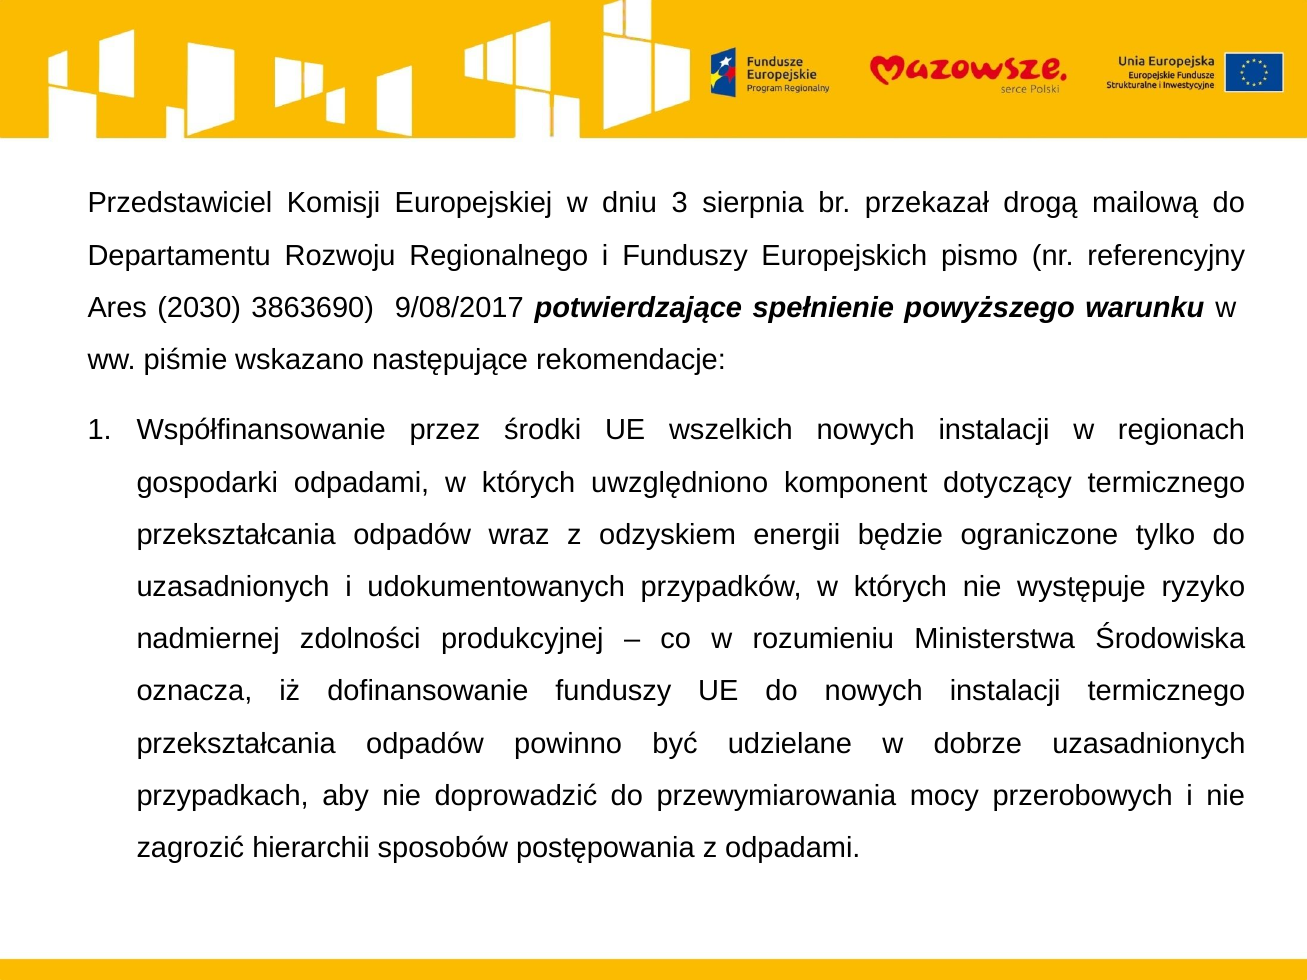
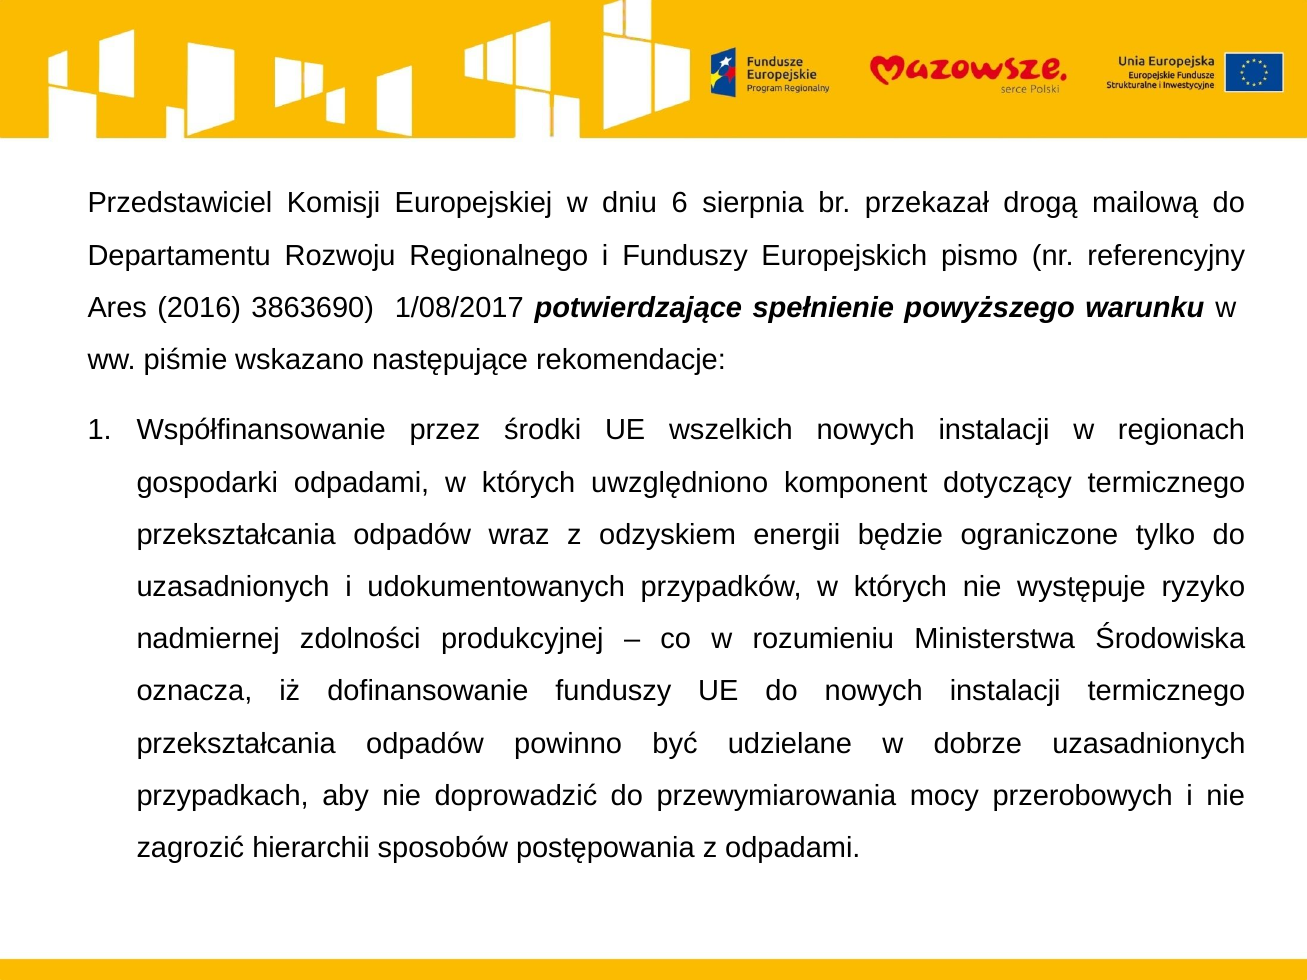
3: 3 -> 6 (680, 203)
2030: 2030 -> 2016 (199, 308)
9/08/2017: 9/08/2017 -> 1/08/2017 (459, 308)
